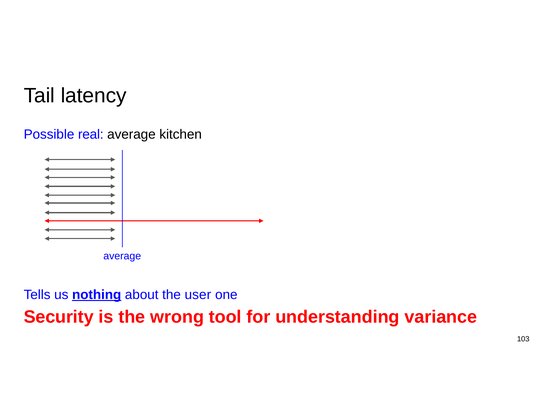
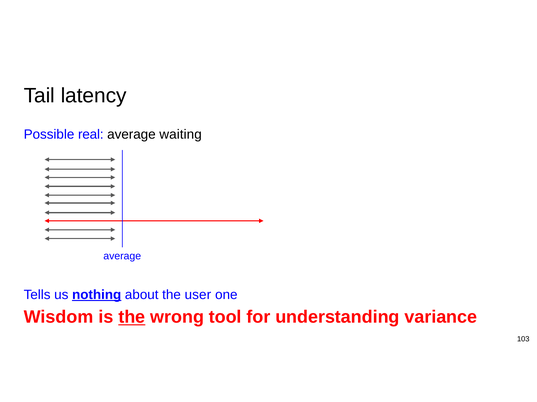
kitchen: kitchen -> waiting (181, 135)
Security: Security -> Wisdom (59, 318)
the underline: none -> present (132, 318)
